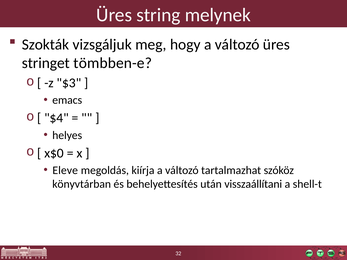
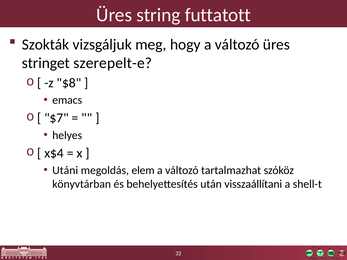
melynek: melynek -> futtatott (218, 15)
tömbben-e: tömbben-e -> szerepelt-e (113, 63)
$3: $3 -> $8 (69, 83)
$4: $4 -> $7 (56, 118)
x$0: x$0 -> x$4 (54, 153)
Eleve: Eleve -> Utáni (65, 170)
kiírja: kiírja -> elem (143, 170)
